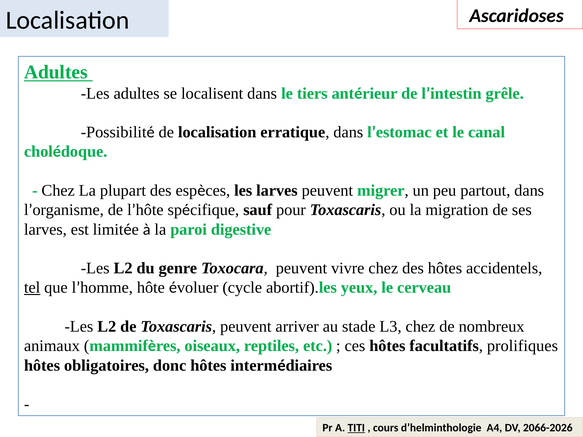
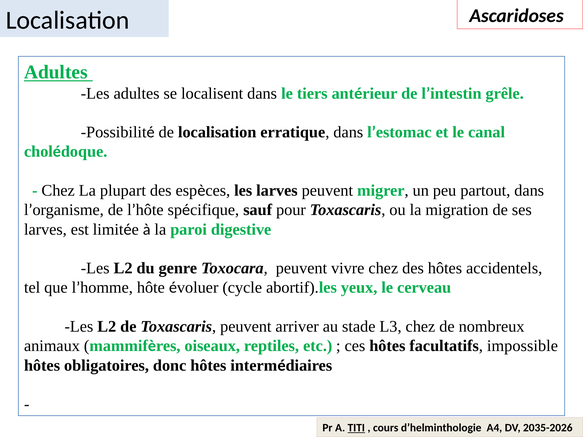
tel underline: present -> none (32, 288)
prolifiques: prolifiques -> impossible (522, 346)
2066-2026: 2066-2026 -> 2035-2026 (548, 428)
